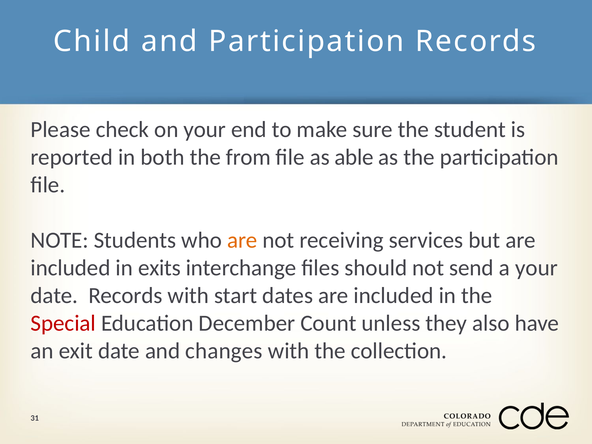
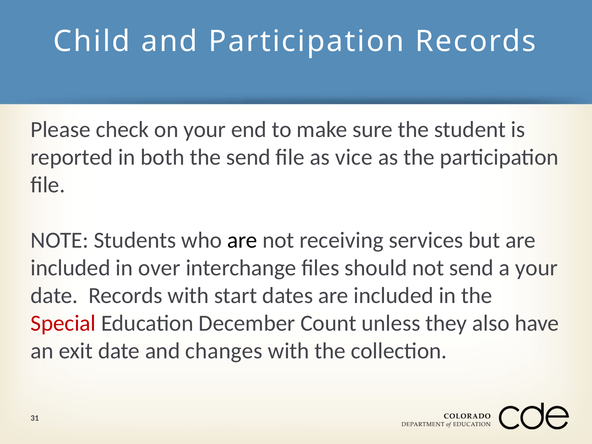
the from: from -> send (248, 157)
able: able -> vice (354, 157)
are colour: orange -> black (242, 240)
exits: exits -> over (159, 268)
